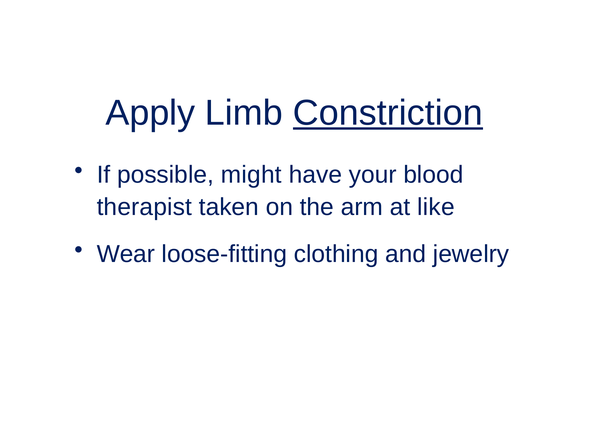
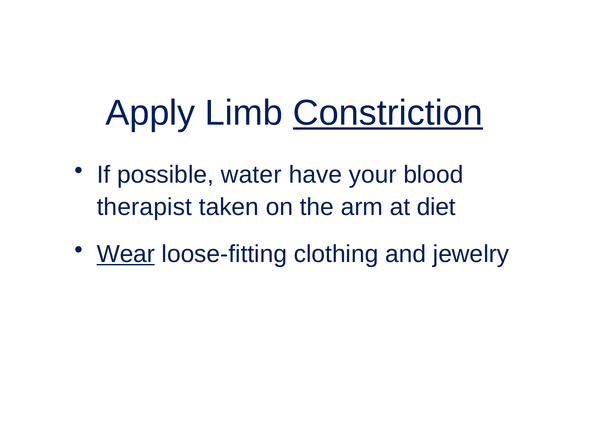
might: might -> water (251, 174)
like: like -> diet (436, 207)
Wear underline: none -> present (126, 254)
